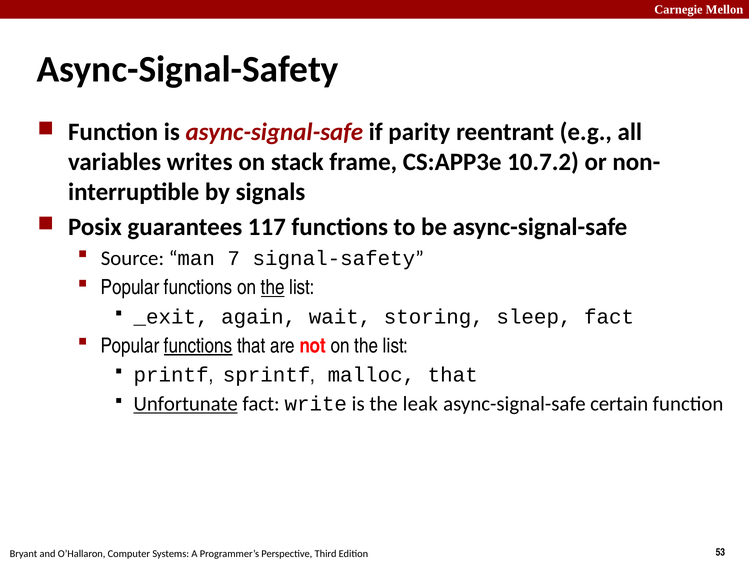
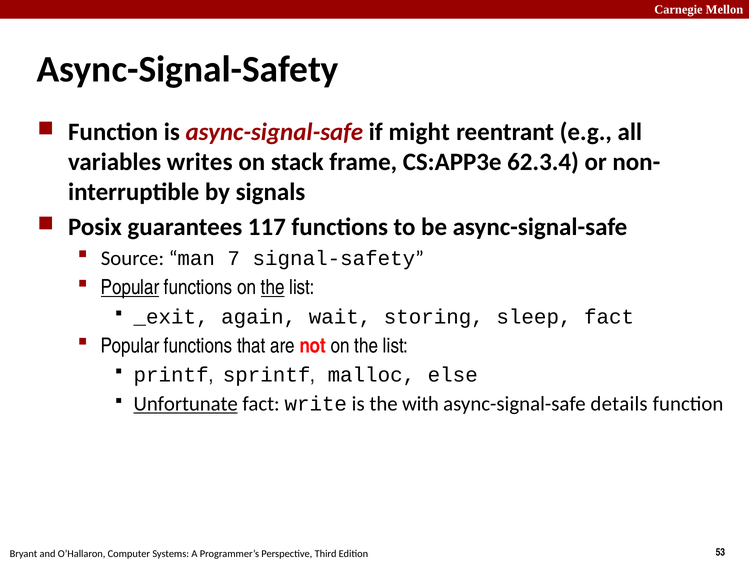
parity: parity -> might (419, 132)
10.7.2: 10.7.2 -> 62.3.4 (543, 162)
Popular underline: none -> present (130, 287)
functions underline: present -> none (198, 346)
malloc that: that -> else (453, 375)
leak: leak -> with (420, 404)
certain: certain -> details (619, 404)
